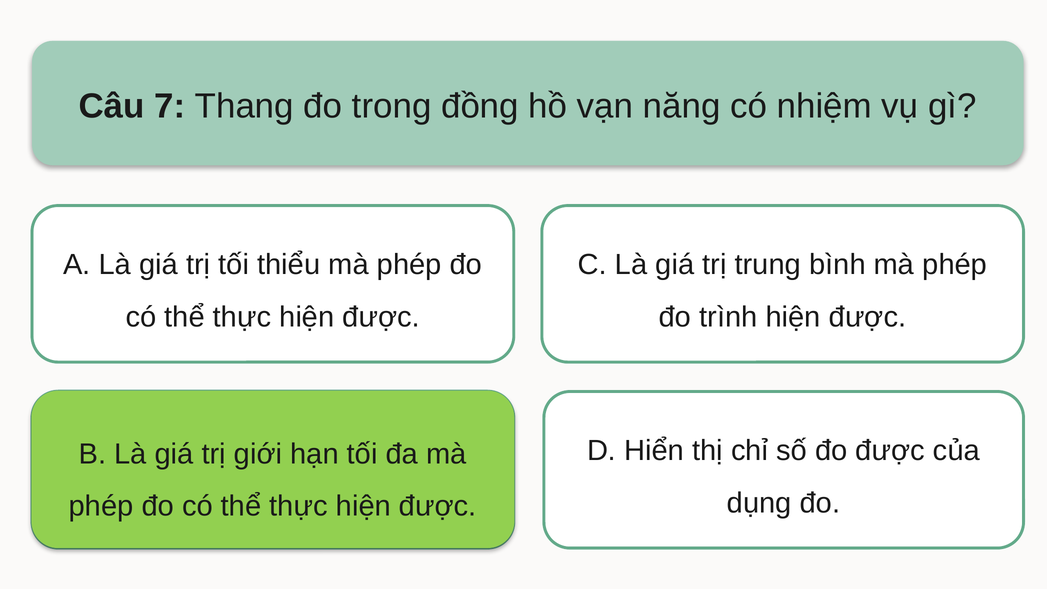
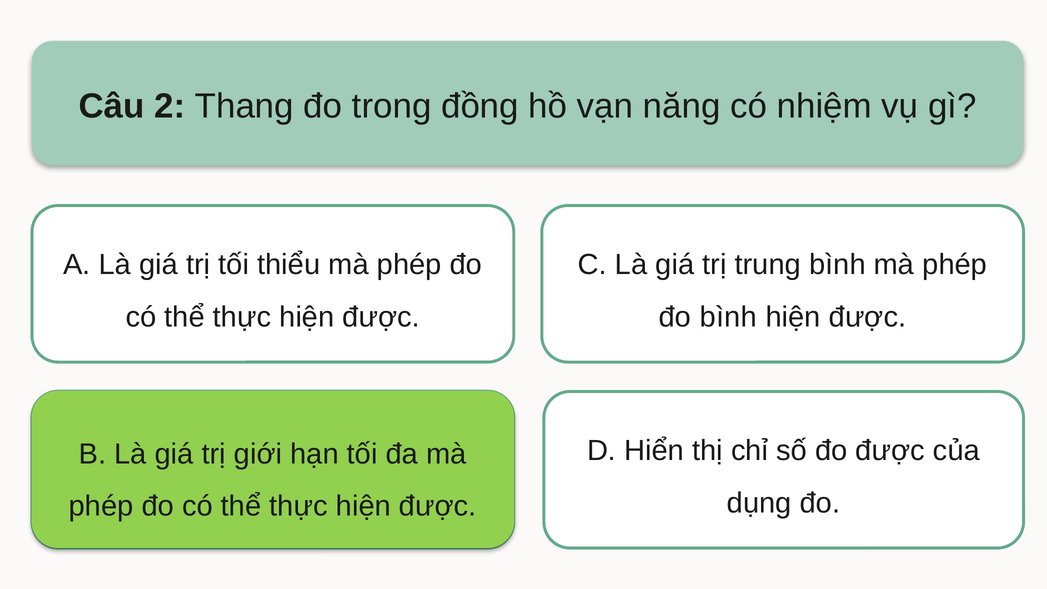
7: 7 -> 2 (170, 106)
đo trình: trình -> bình (728, 317)
